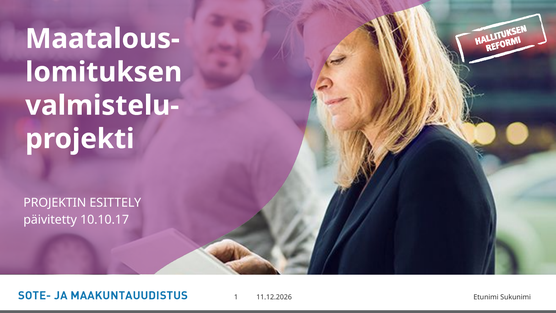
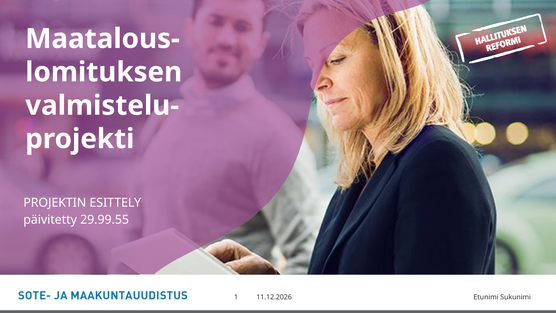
10.10.17: 10.10.17 -> 29.99.55 (105, 220)
